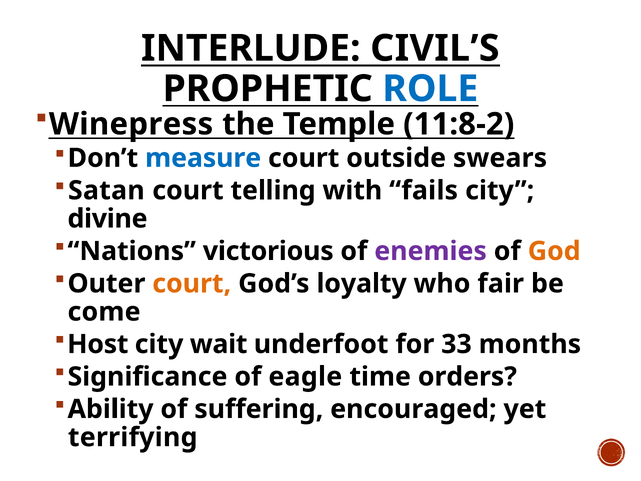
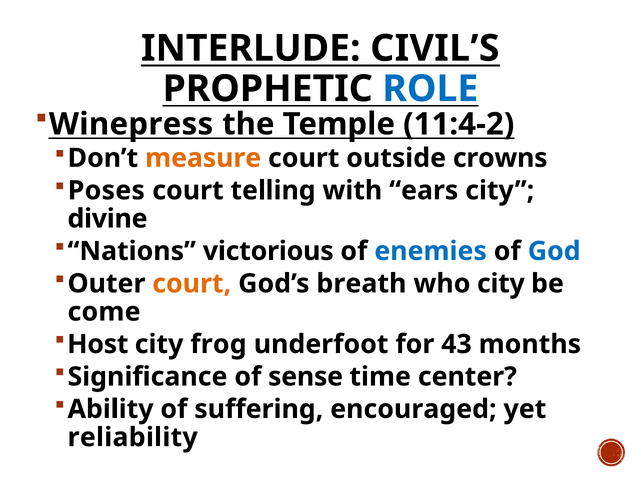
11:8-2: 11:8-2 -> 11:4-2 (459, 124)
measure colour: blue -> orange (203, 158)
swears: swears -> crowns (500, 158)
Satan: Satan -> Poses (106, 190)
fails: fails -> ears (424, 190)
enemies colour: purple -> blue (431, 251)
God colour: orange -> blue (554, 251)
loyalty: loyalty -> breath (361, 283)
who fair: fair -> city (501, 283)
wait: wait -> frog (218, 344)
33: 33 -> 43 (456, 344)
eagle: eagle -> sense (306, 376)
orders: orders -> center (467, 376)
terrifying: terrifying -> reliability (133, 437)
